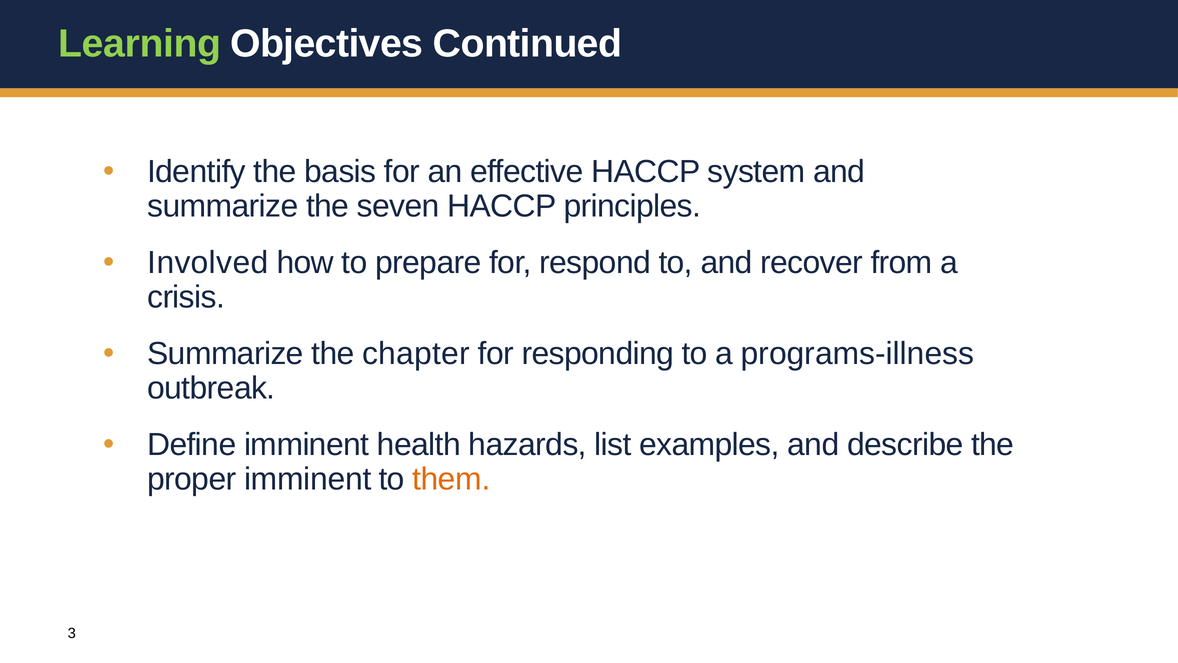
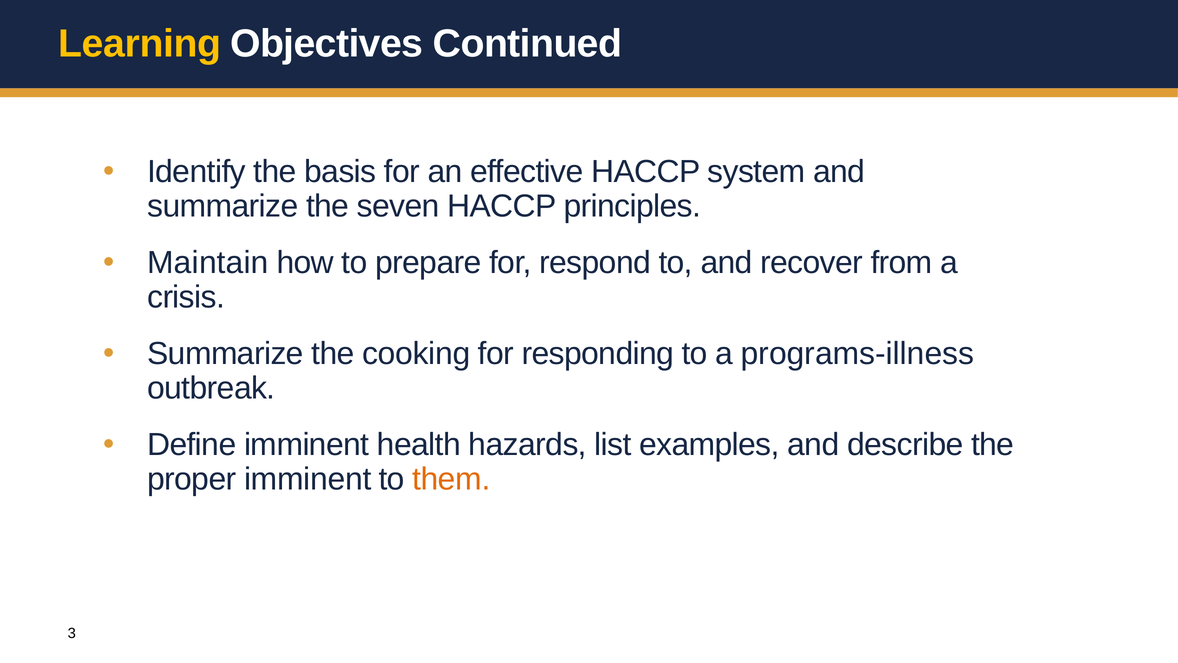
Learning colour: light green -> yellow (140, 44)
Involved: Involved -> Maintain (208, 263)
chapter: chapter -> cooking (416, 354)
